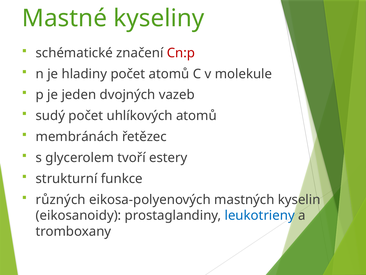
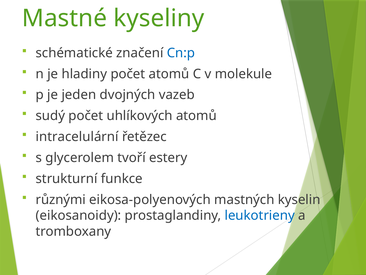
Cn:p colour: red -> blue (181, 53)
membránách: membránách -> intracelulární (77, 137)
různých: různých -> různými (61, 199)
